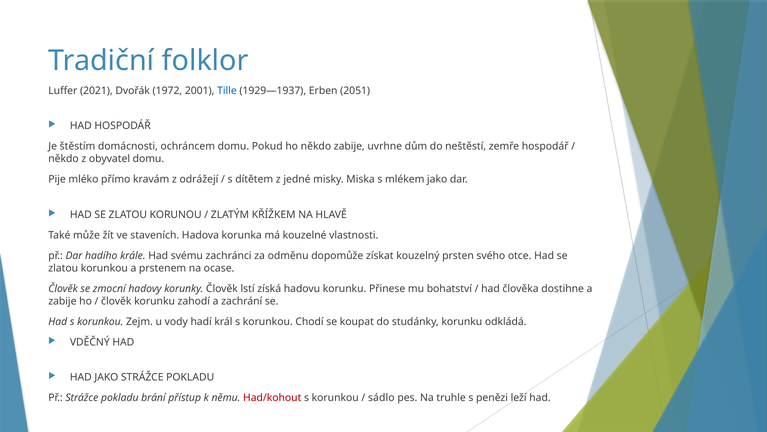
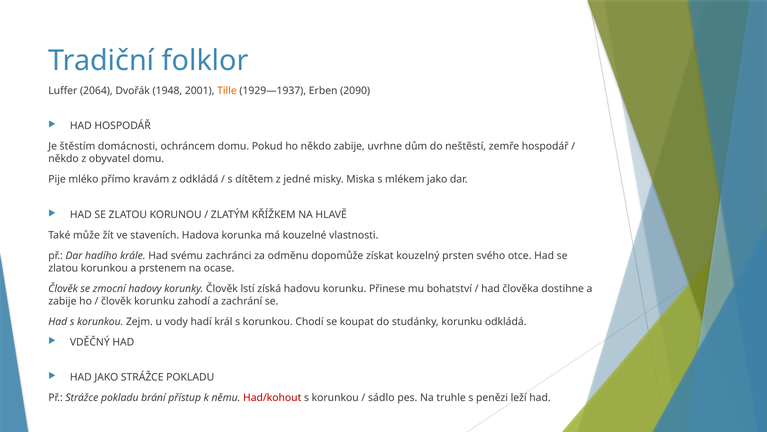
2021: 2021 -> 2064 (96, 91)
1972: 1972 -> 1948 (167, 91)
Tille colour: blue -> orange (227, 91)
2051: 2051 -> 2090 (355, 91)
z odrážejí: odrážejí -> odkládá (199, 179)
